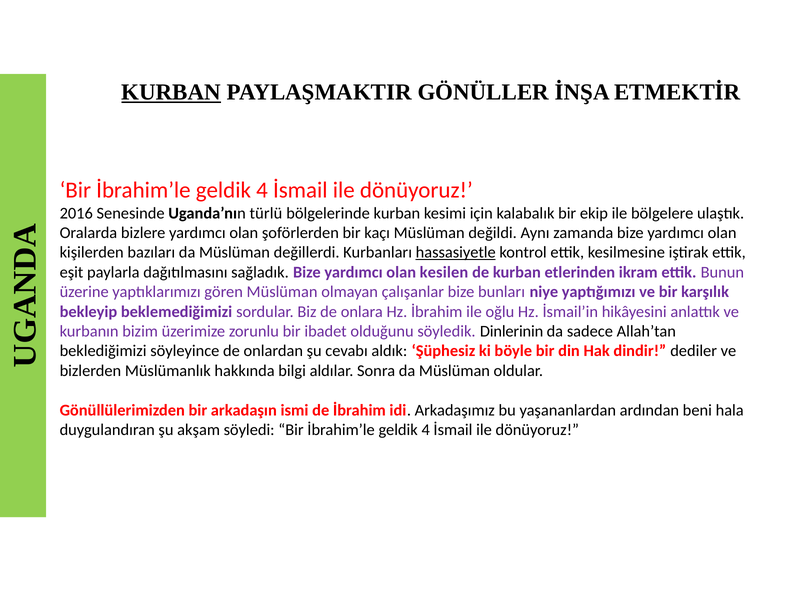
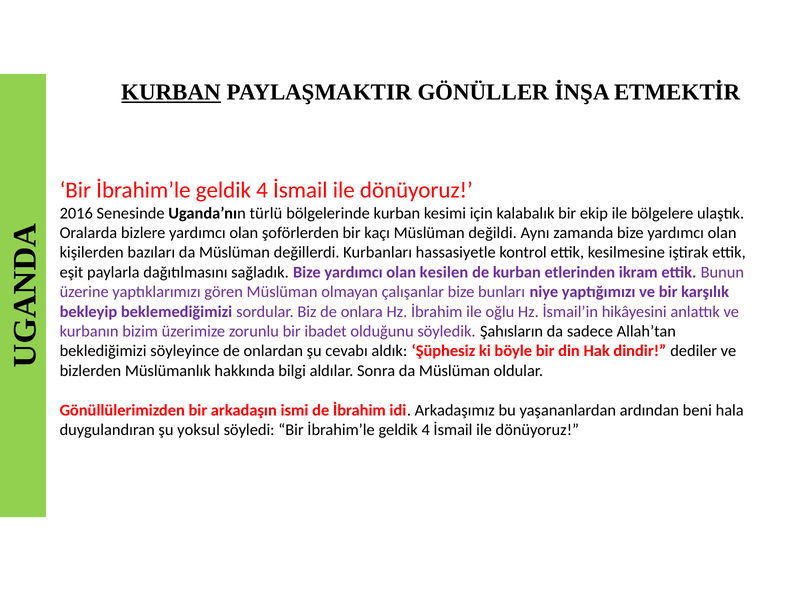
hassasiyetle underline: present -> none (456, 253)
Dinlerinin: Dinlerinin -> Şahısların (512, 331)
akşam: akşam -> yoksul (199, 430)
